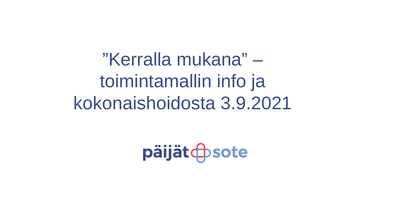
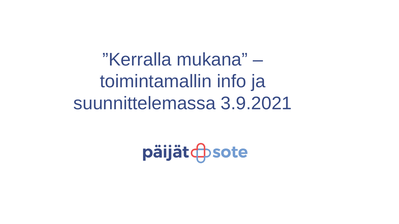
kokonaishoidosta: kokonaishoidosta -> suunnittelemassa (145, 104)
